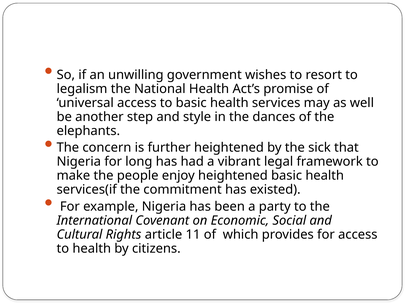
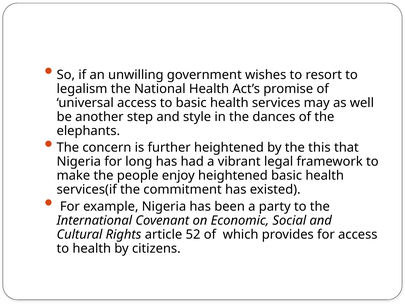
sick: sick -> this (319, 148)
11: 11 -> 52 (193, 234)
